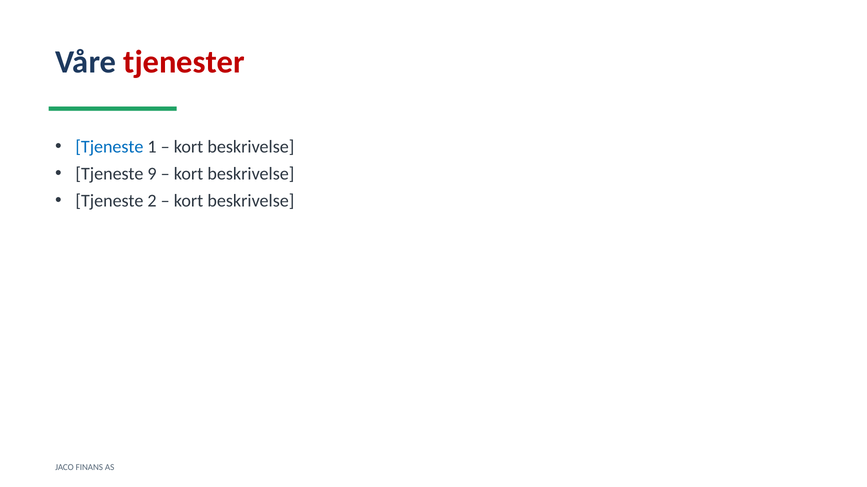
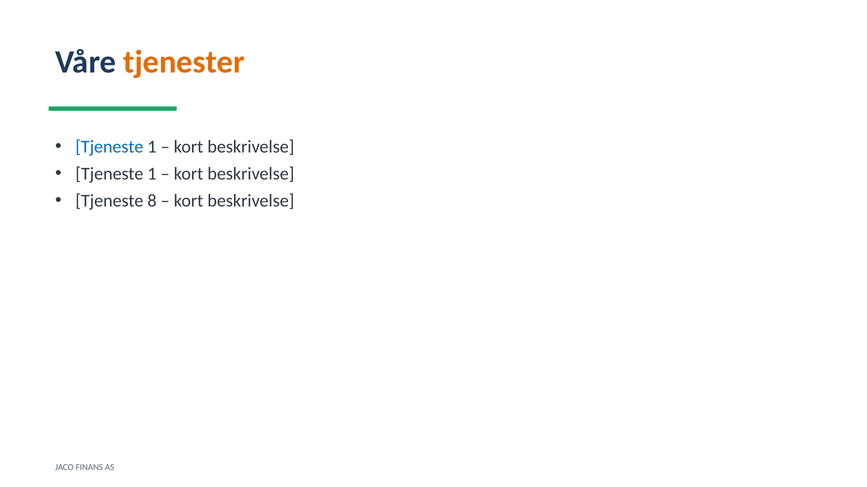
tjenester colour: red -> orange (184, 62)
9: 9 -> 1 (152, 174)
2: 2 -> 8 (152, 201)
